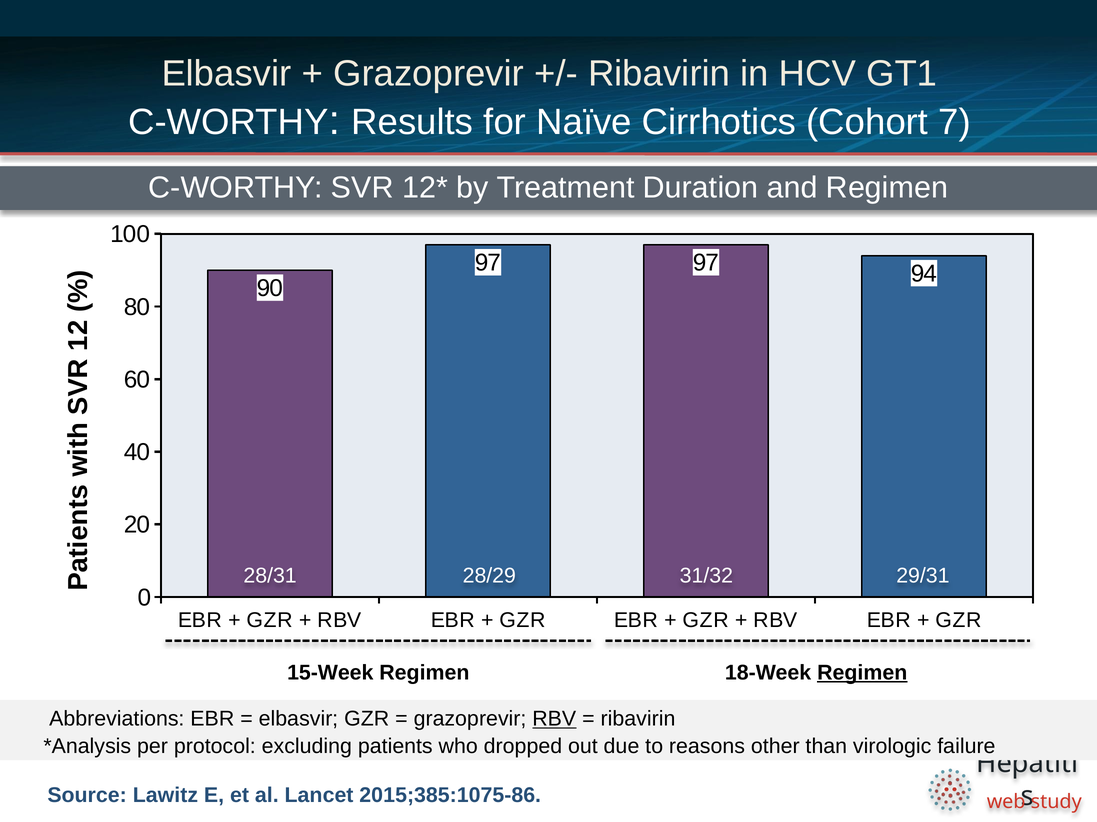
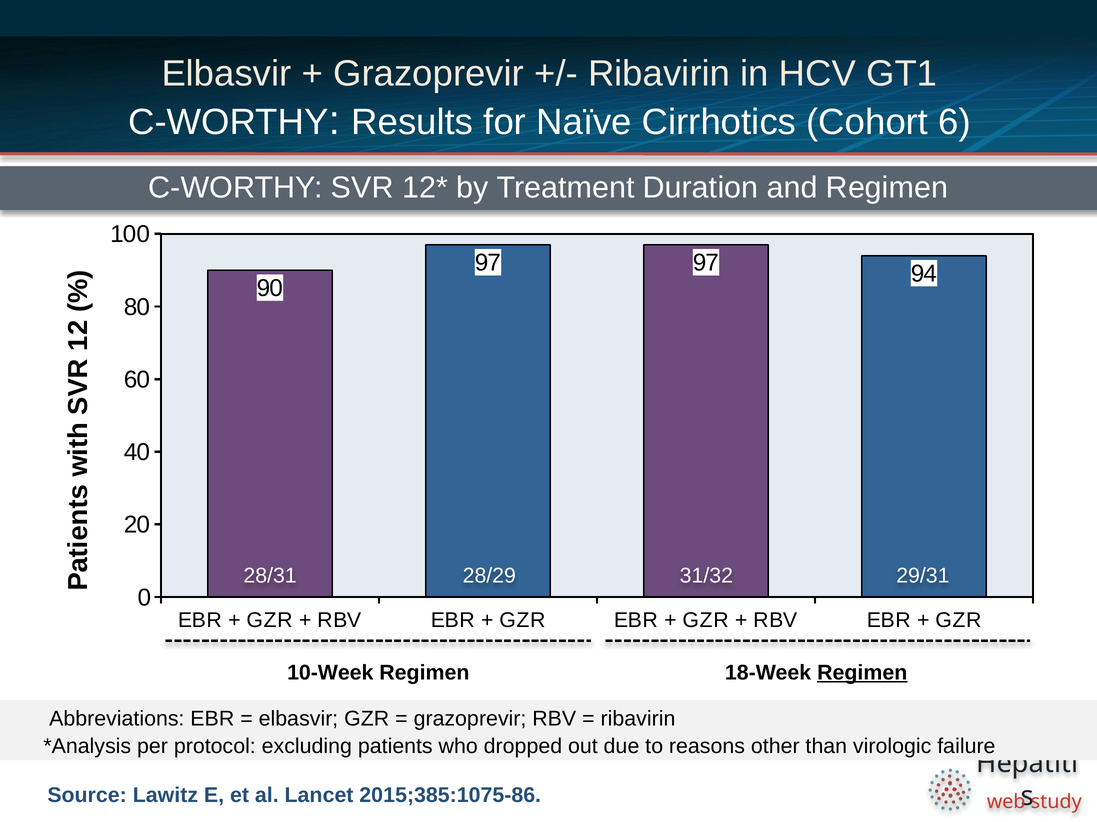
7: 7 -> 6 (955, 122)
15-Week: 15-Week -> 10-Week (330, 673)
RBV underline: present -> none (554, 719)
